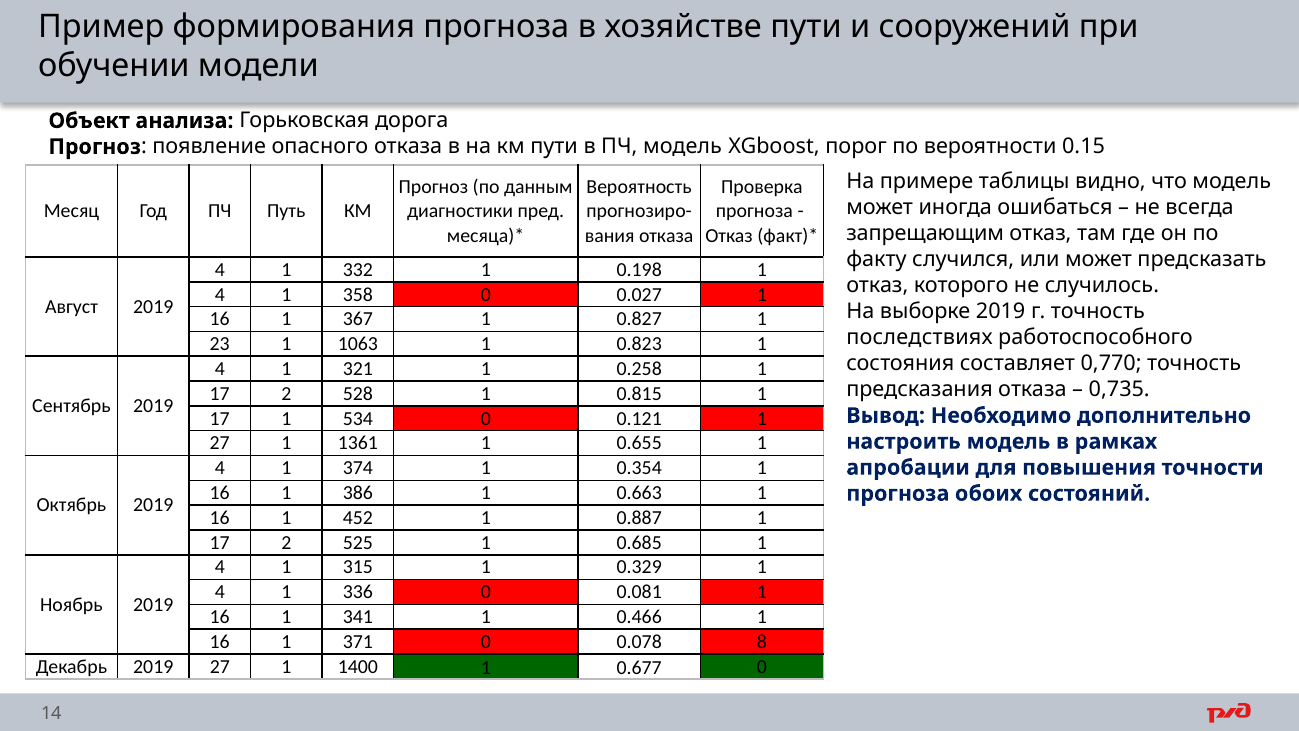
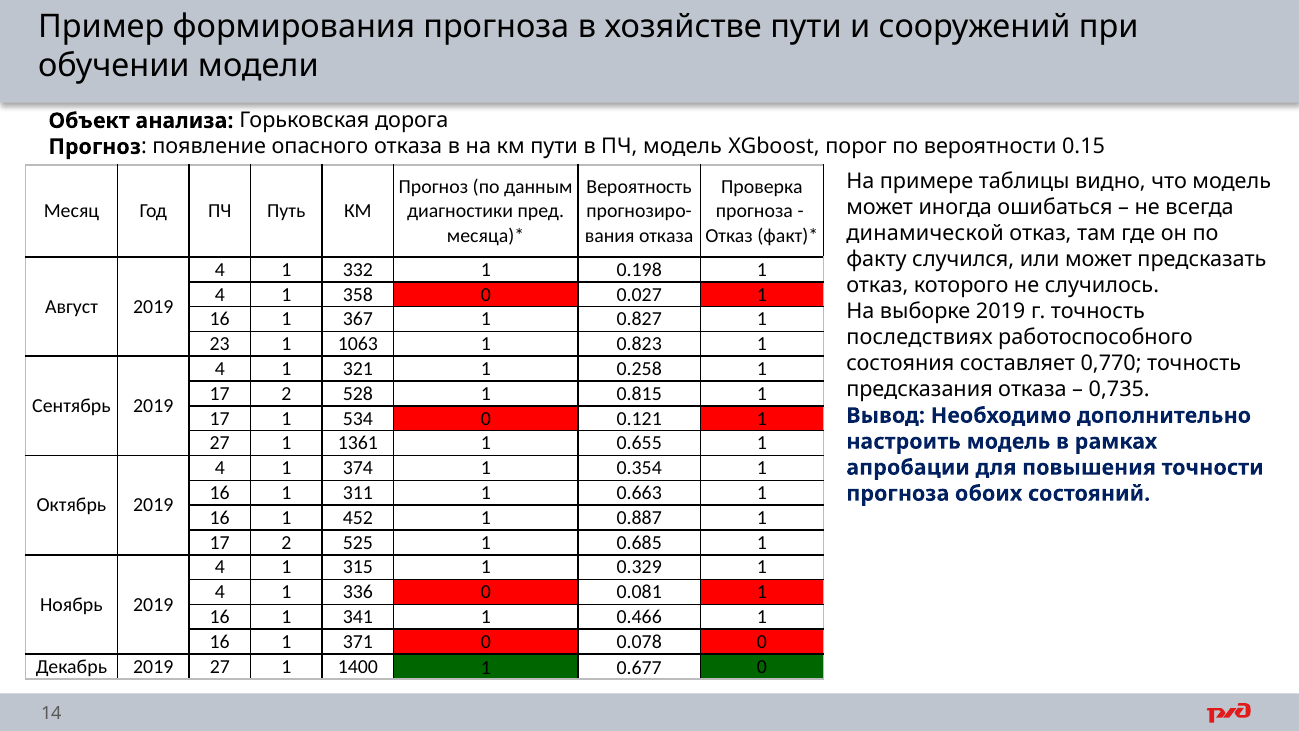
запрещающим: запрещающим -> динамической (925, 234)
386: 386 -> 311 (358, 493)
0.078 8: 8 -> 0 (762, 642)
